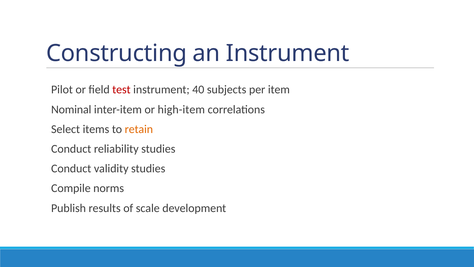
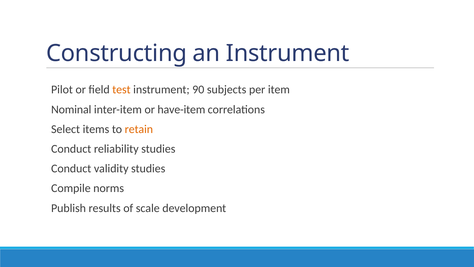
test colour: red -> orange (121, 90)
40: 40 -> 90 (198, 90)
high-item: high-item -> have-item (181, 109)
